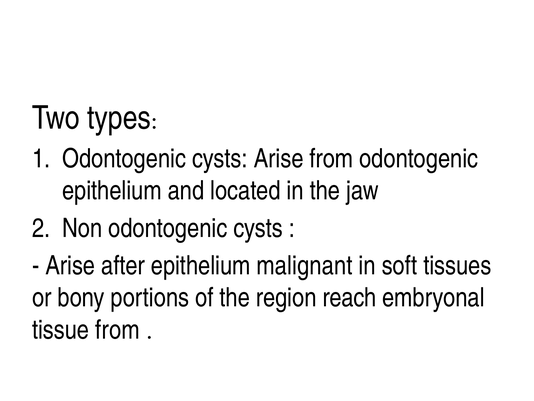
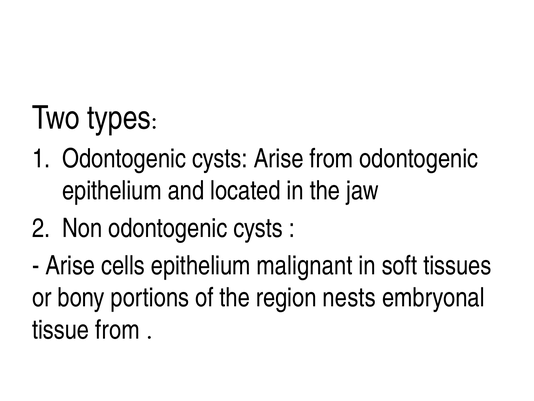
after: after -> cells (123, 265)
reach: reach -> nests (349, 297)
